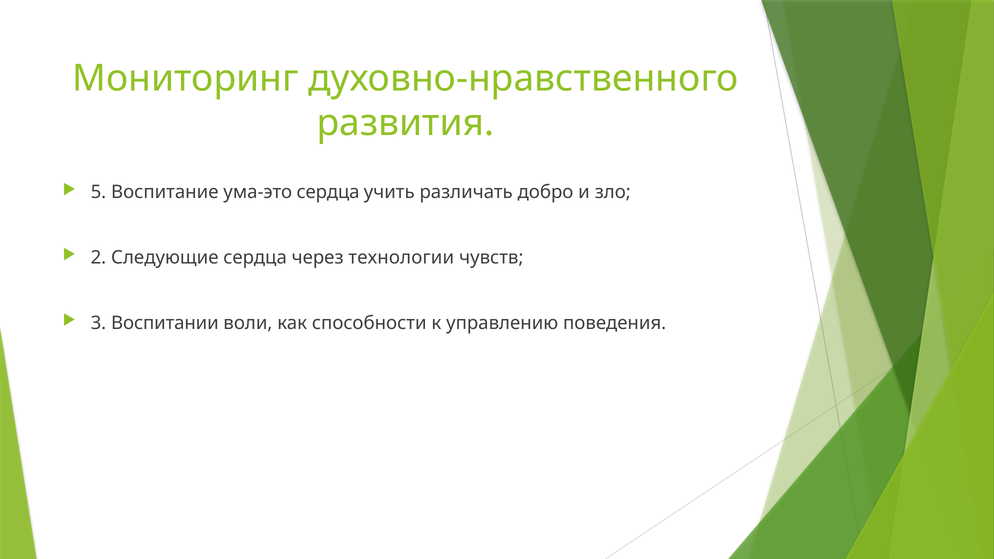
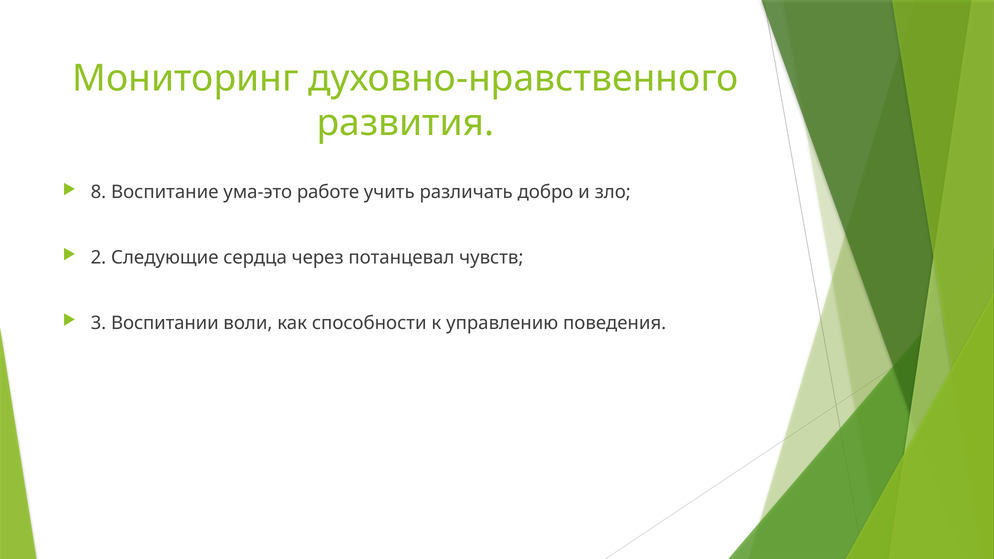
5: 5 -> 8 (98, 192)
ума-это сердца: сердца -> работе (328, 192)
технологии: технологии -> потанцевал (401, 258)
